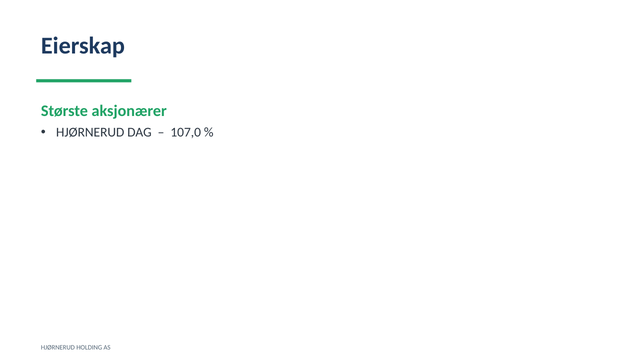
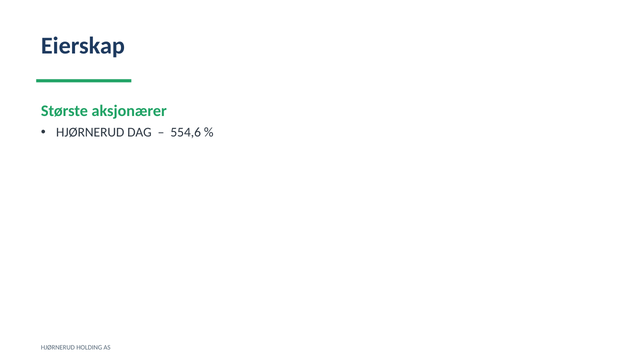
107,0: 107,0 -> 554,6 (186, 132)
